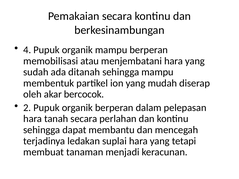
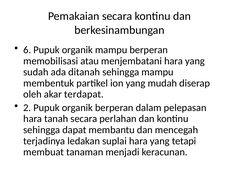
4: 4 -> 6 (27, 50)
bercocok: bercocok -> terdapat (84, 94)
